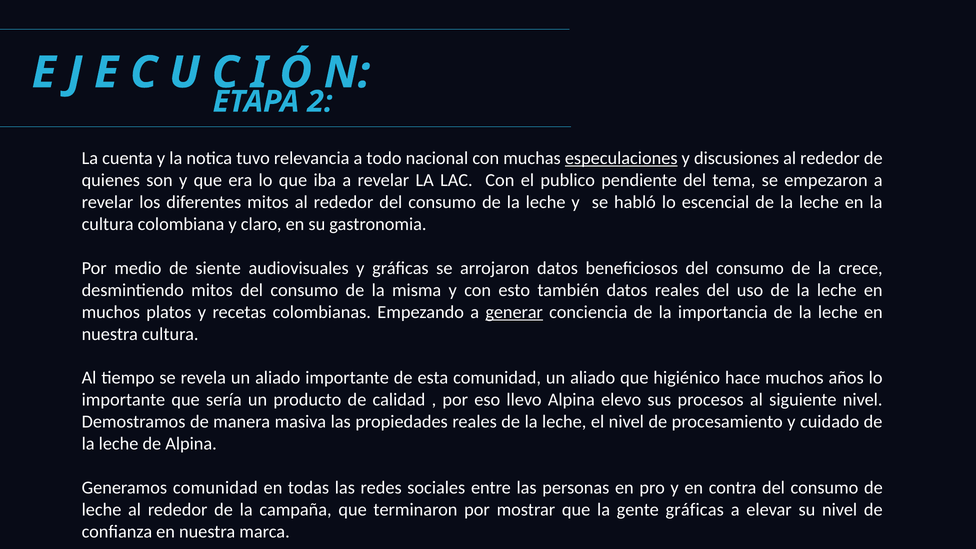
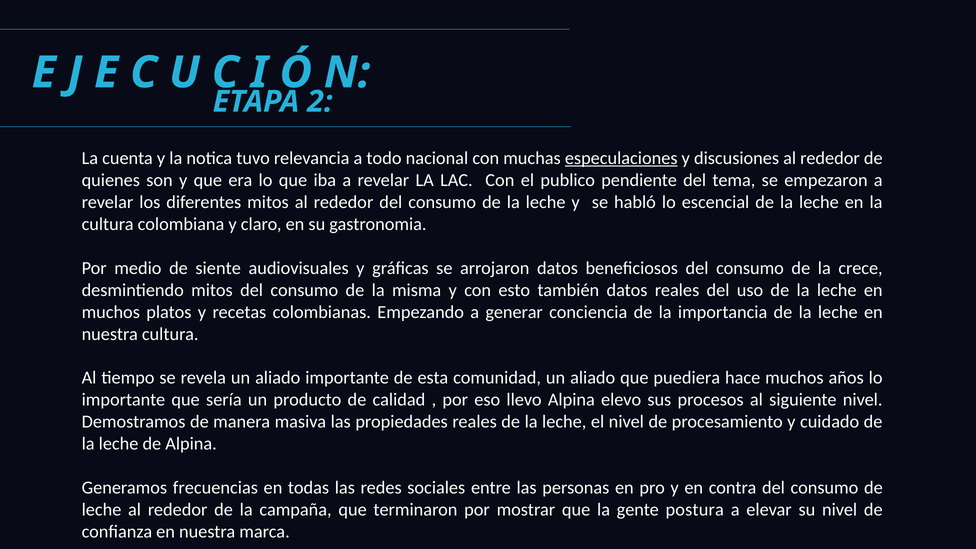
generar underline: present -> none (514, 312)
higiénico: higiénico -> puediera (687, 378)
Generamos comunidad: comunidad -> frecuencias (215, 488)
gente gráficas: gráficas -> postura (695, 510)
